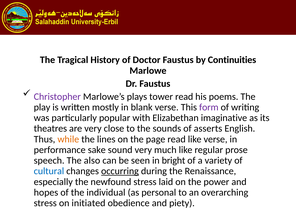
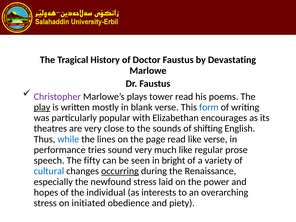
Continuities: Continuities -> Devastating (232, 60)
play underline: none -> present (42, 107)
form colour: purple -> blue (209, 107)
imaginative: imaginative -> encourages (224, 118)
asserts: asserts -> shifting (208, 129)
while colour: orange -> blue (68, 139)
sake: sake -> tries (97, 150)
also: also -> fifty (92, 160)
personal: personal -> interests (159, 192)
